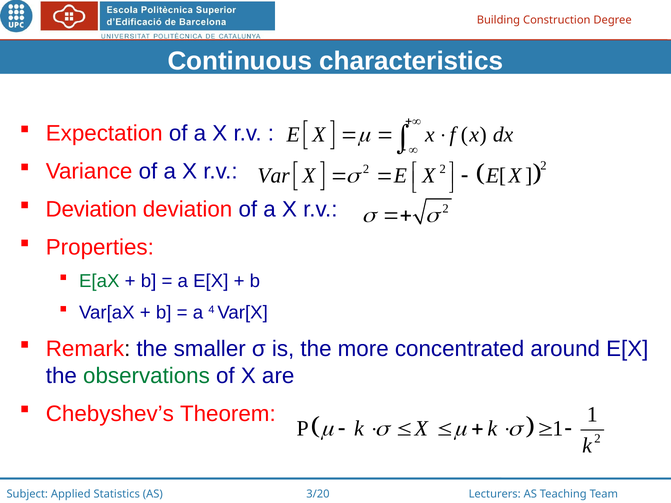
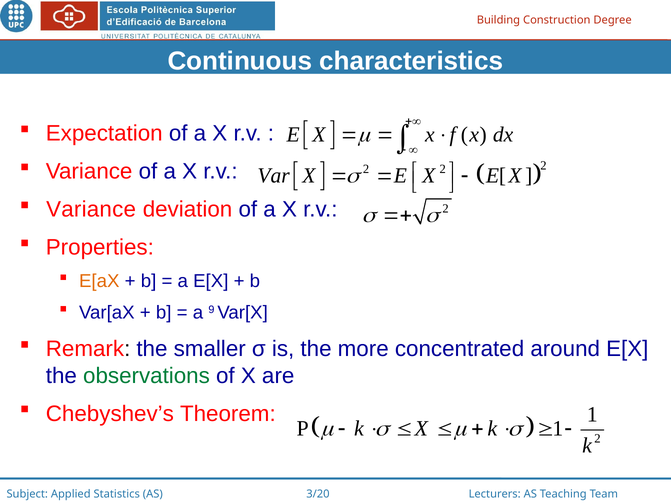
Deviation: Deviation -> Variance (91, 210)
E[aX colour: green -> orange (99, 281)
4: 4 -> 9 (211, 310)
